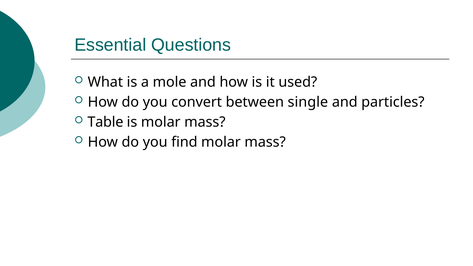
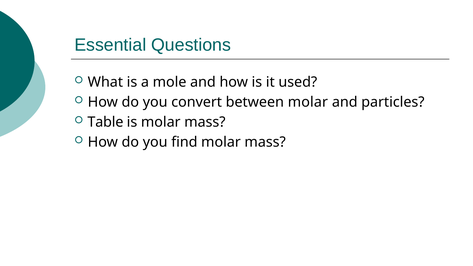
between single: single -> molar (308, 102)
